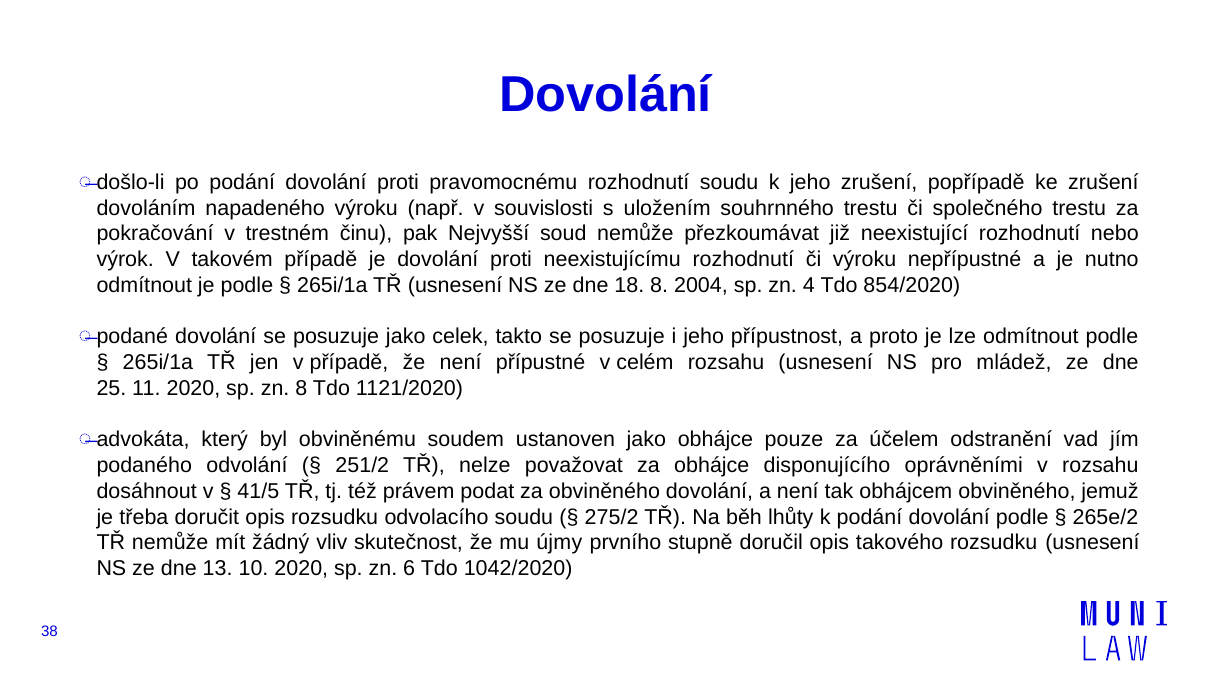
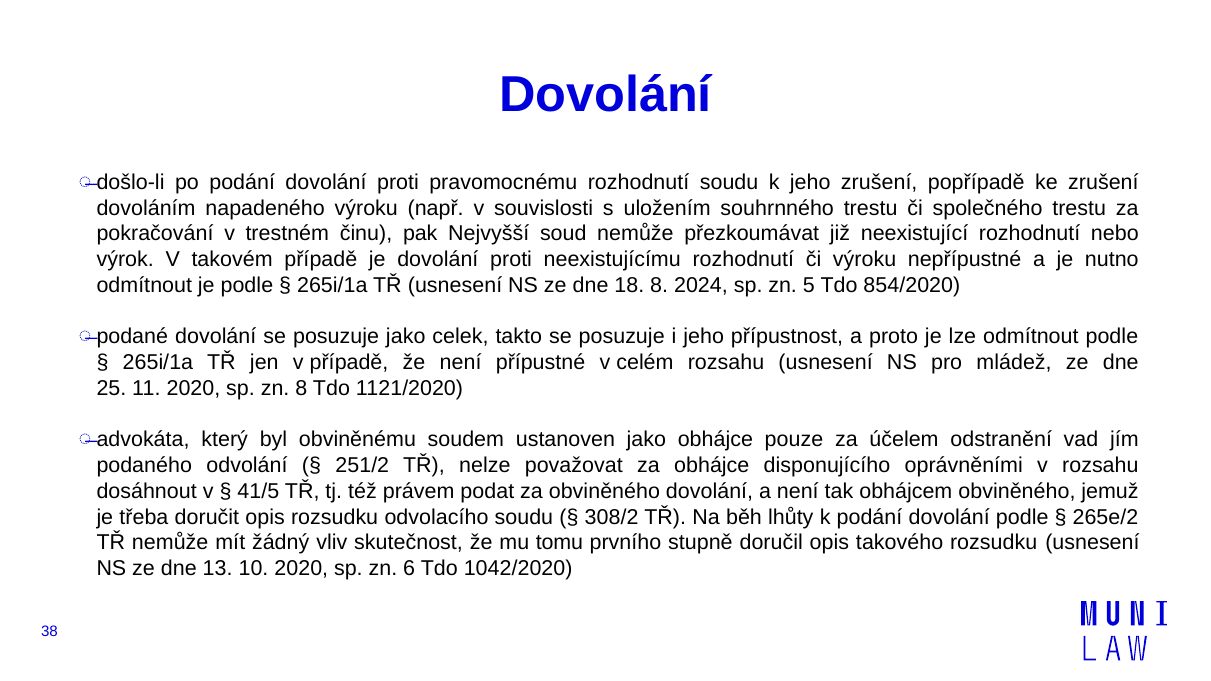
2004: 2004 -> 2024 (701, 285)
4: 4 -> 5 (809, 285)
275/2: 275/2 -> 308/2 (612, 517)
újmy: újmy -> tomu (559, 543)
